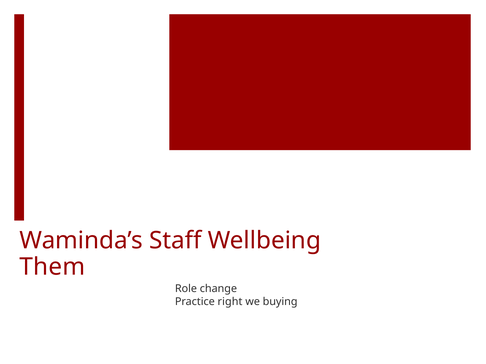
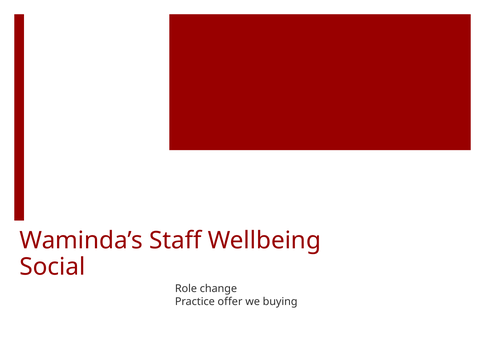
Them: Them -> Social (53, 267)
right: right -> offer (230, 302)
